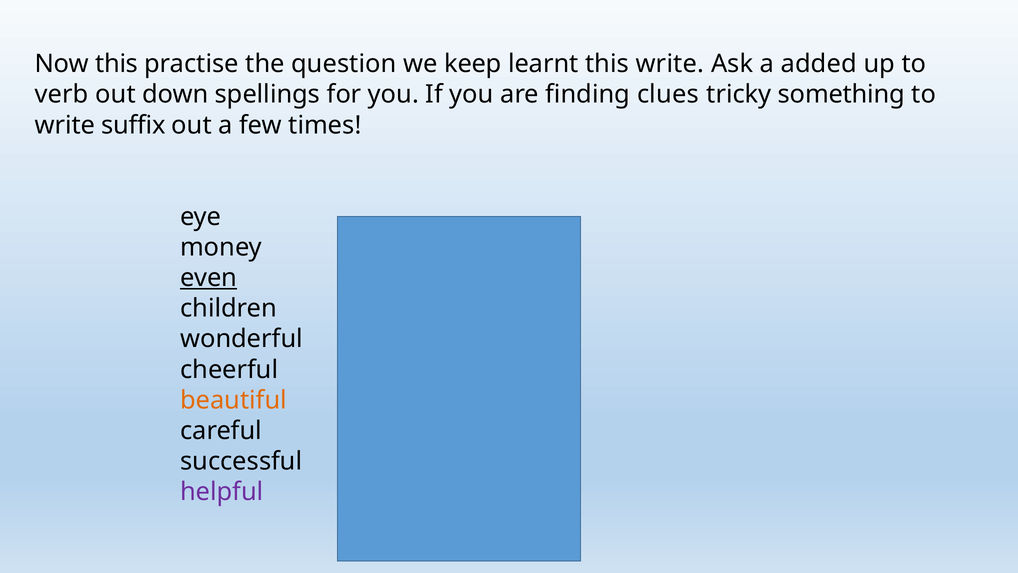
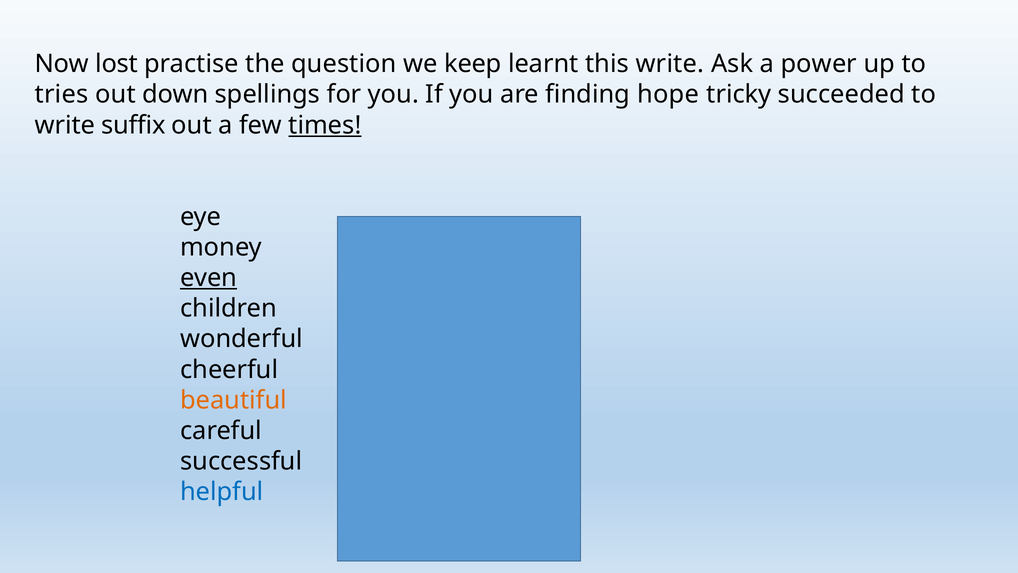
Now this: this -> lost (117, 64)
added: added -> power (819, 64)
verb: verb -> tries (62, 95)
clues: clues -> hope (668, 95)
something: something -> succeeded (841, 95)
times underline: none -> present (325, 125)
helpful colour: purple -> blue (222, 492)
